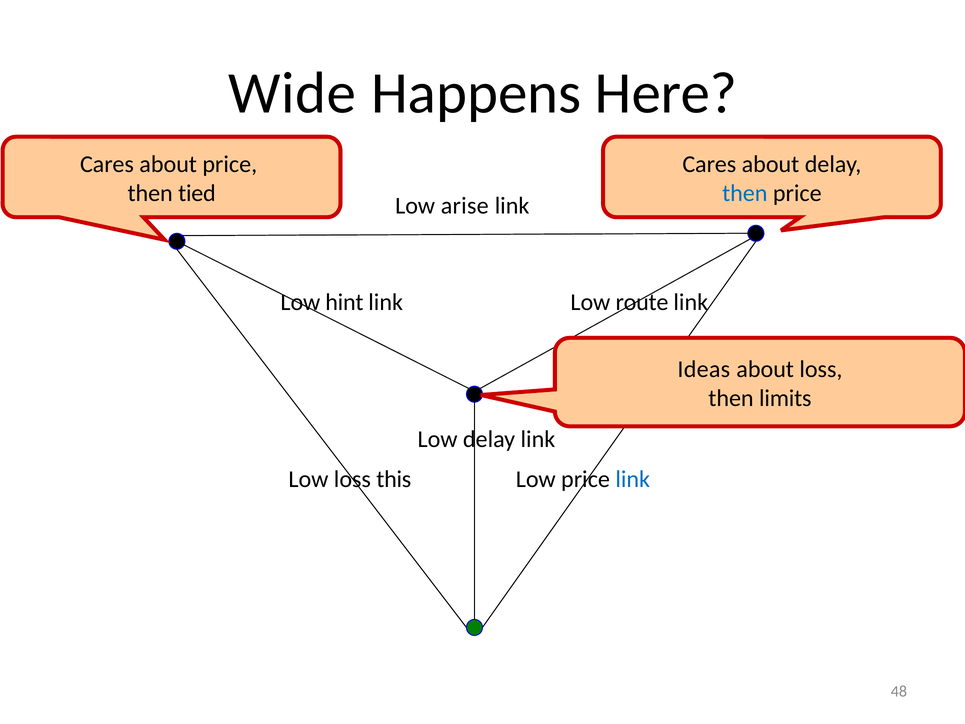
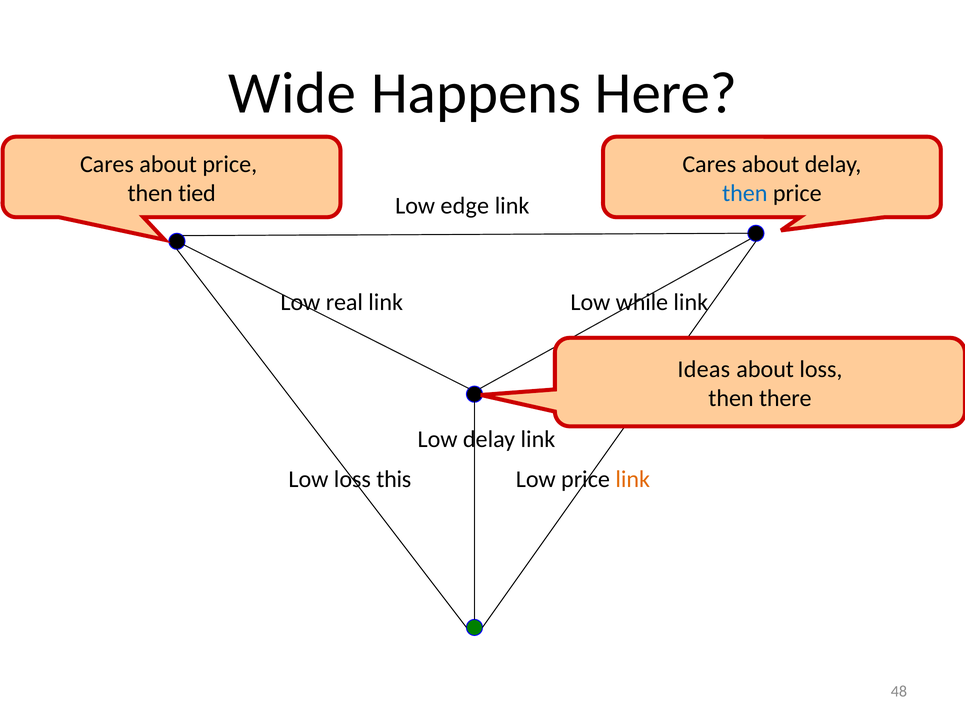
arise: arise -> edge (465, 206)
hint: hint -> real (344, 302)
route: route -> while (642, 302)
limits: limits -> there (785, 398)
link colour: blue -> orange (633, 479)
